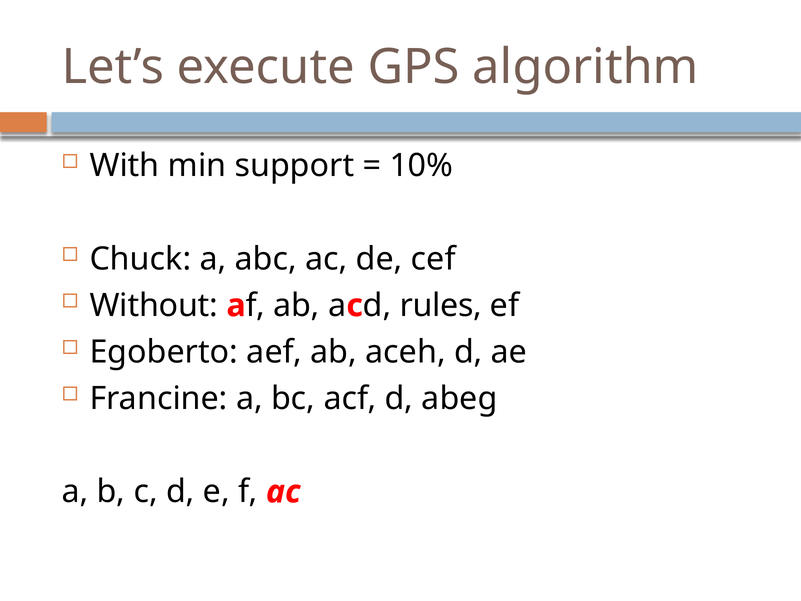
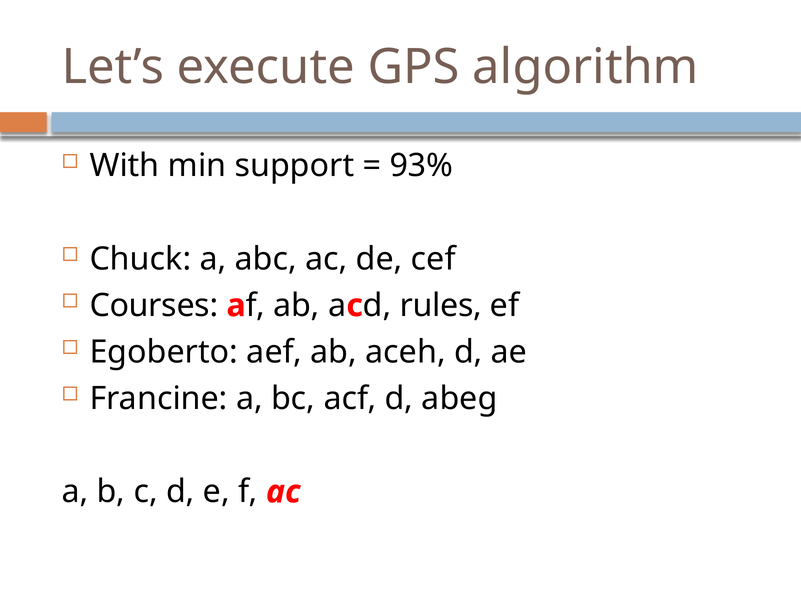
10%: 10% -> 93% (421, 166)
Without: Without -> Courses (154, 305)
